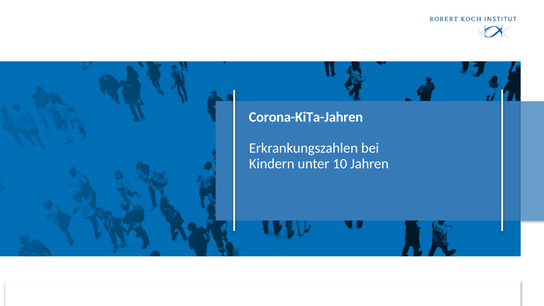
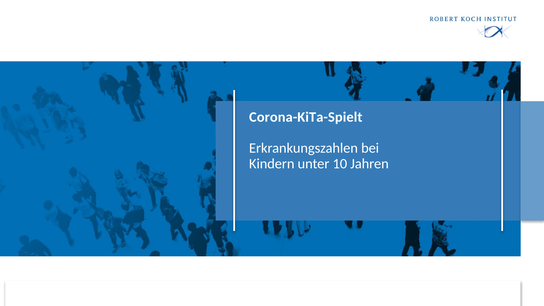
Corona-KiTa-Jahren: Corona-KiTa-Jahren -> Corona-KiTa-Spielt (306, 117)
